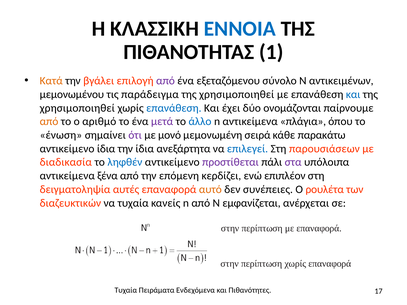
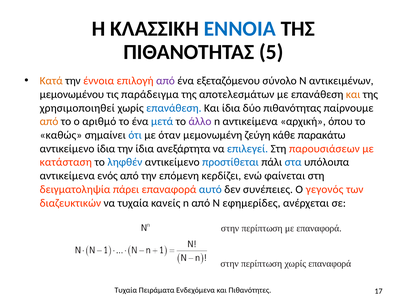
1: 1 -> 5 (271, 52)
βγάλει: βγάλει -> έννοια (99, 81)
χρησιμοποιηθεί: χρησιμοποιηθεί -> αποτελεσμάτων (237, 94)
και colour: blue -> orange (353, 94)
Και έχει: έχει -> ίδια (231, 108)
ονομάζονται: ονομάζονται -> πιθανότητας (292, 108)
μετά colour: purple -> blue (162, 122)
άλλο colour: blue -> purple (200, 122)
πλάγια: πλάγια -> αρχική (303, 122)
ένωση: ένωση -> καθώς (61, 135)
ότι colour: purple -> blue (135, 135)
μονό: μονό -> όταν (169, 135)
σειρά: σειρά -> ζεύγη (258, 135)
διαδικασία: διαδικασία -> κατάσταση (66, 162)
προστίθεται colour: purple -> blue (230, 162)
στα colour: purple -> blue (293, 162)
ξένα: ξένα -> ενός (107, 176)
επιπλέον: επιπλέον -> φαίνεται (285, 176)
αυτές: αυτές -> πάρει (126, 190)
αυτό colour: orange -> blue (210, 190)
ρουλέτα: ρουλέτα -> γεγονός (325, 190)
εμφανίζεται: εμφανίζεται -> εφημερίδες (251, 203)
